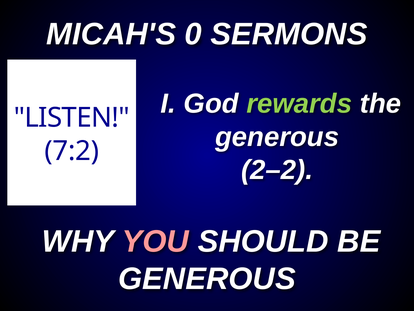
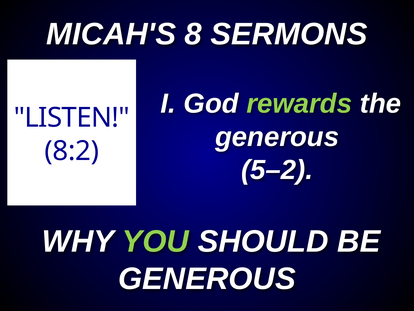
0: 0 -> 8 (193, 34)
7:2: 7:2 -> 8:2 (72, 151)
2–2: 2–2 -> 5–2 (277, 170)
YOU colour: pink -> light green (155, 241)
